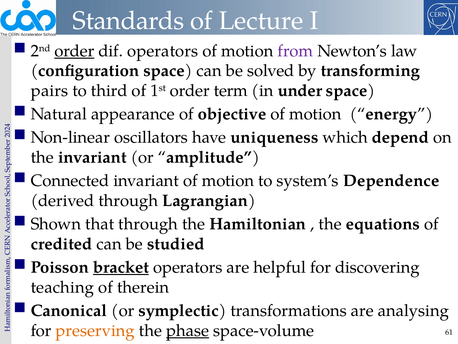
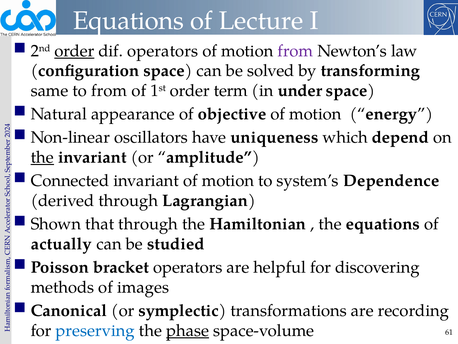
Standards: Standards -> Equations (129, 21)
pairs: pairs -> same (50, 91)
to third: third -> from (109, 91)
the underline: none -> present (42, 157)
credited: credited -> actually (61, 244)
bracket underline: present -> none (121, 267)
teaching: teaching -> methods (62, 287)
therein: therein -> images (143, 287)
analysing: analysing -> recording (413, 310)
preserving colour: orange -> blue (95, 330)
